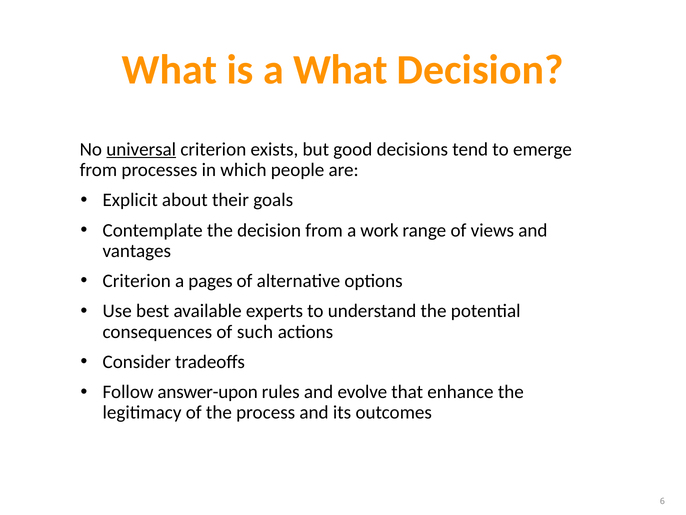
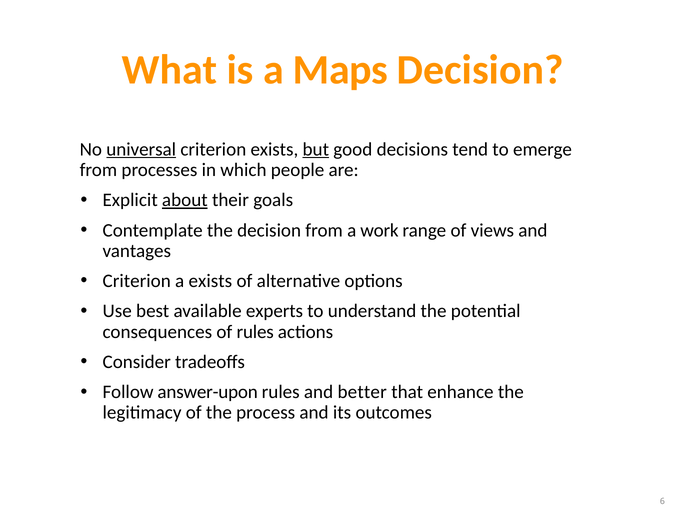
a What: What -> Maps (340, 70)
but underline: none -> present (316, 149)
about underline: none -> present (185, 200)
a pages: pages -> exists (210, 281)
of such: such -> rules (255, 331)
evolve: evolve -> better (362, 392)
